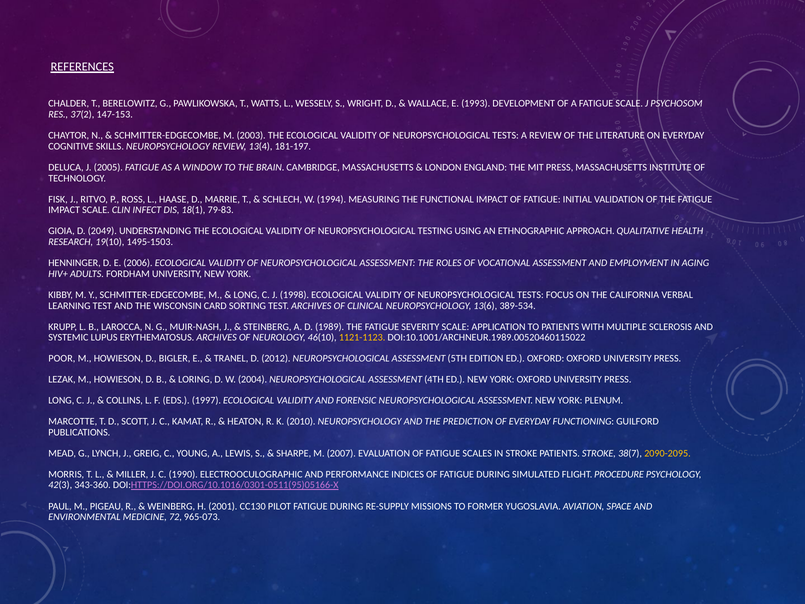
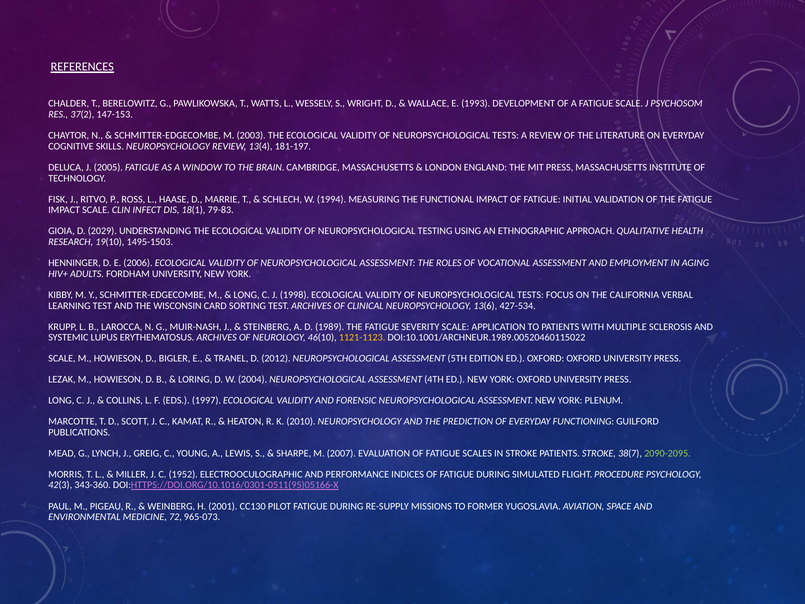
2049: 2049 -> 2029 (102, 231)
389-534: 389-534 -> 427-534 (518, 306)
POOR: POOR -> SCALE (62, 358)
2090-2095 colour: yellow -> light green (667, 453)
1990: 1990 -> 1952 (183, 474)
